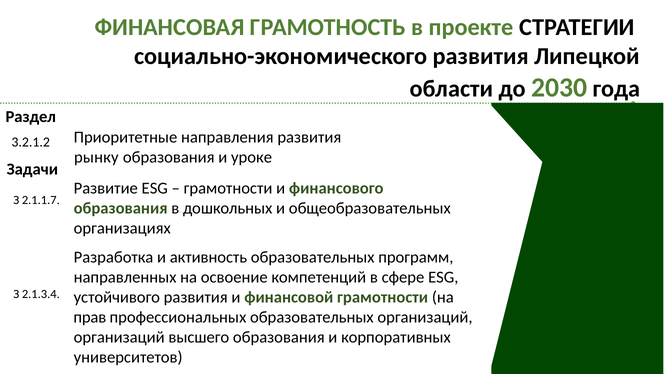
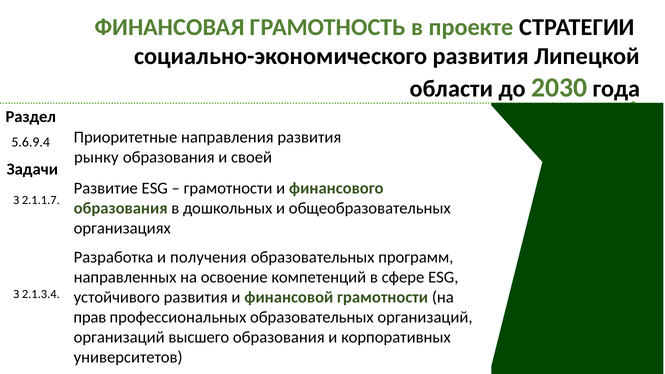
3.2.1.2: 3.2.1.2 -> 5.6.9.4 (31, 142)
уроке: уроке -> своей (252, 157)
активность: активность -> получения (208, 258)
